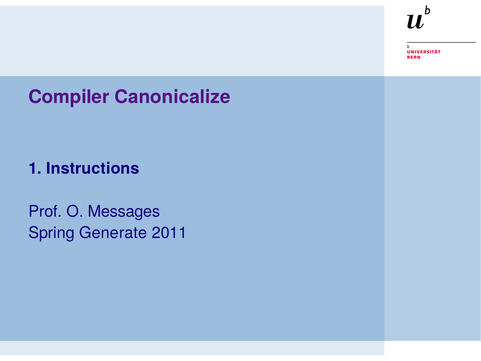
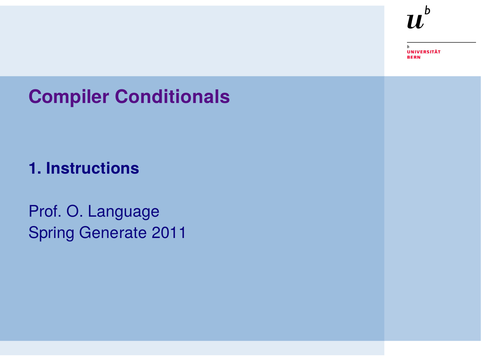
Canonicalize: Canonicalize -> Conditionals (173, 97)
Messages: Messages -> Language (124, 211)
